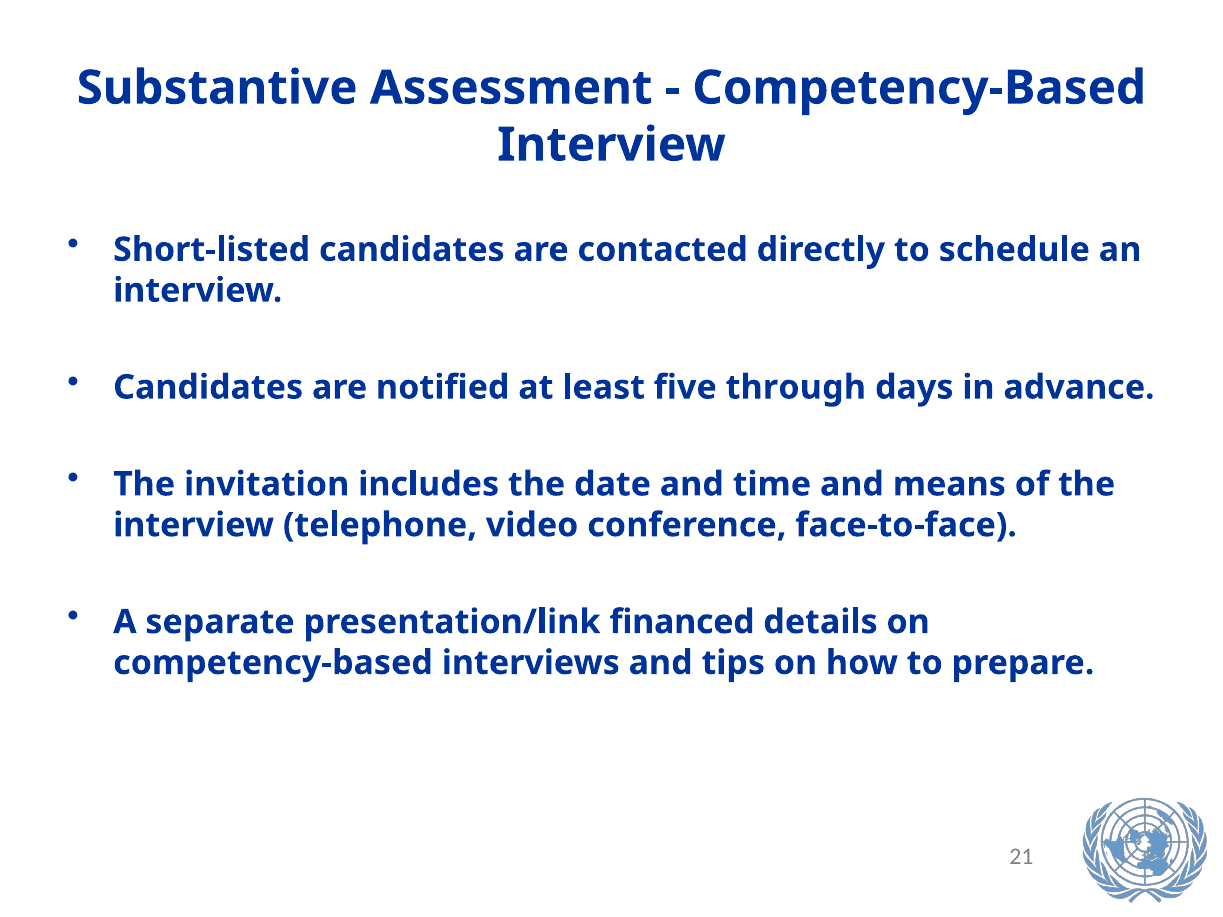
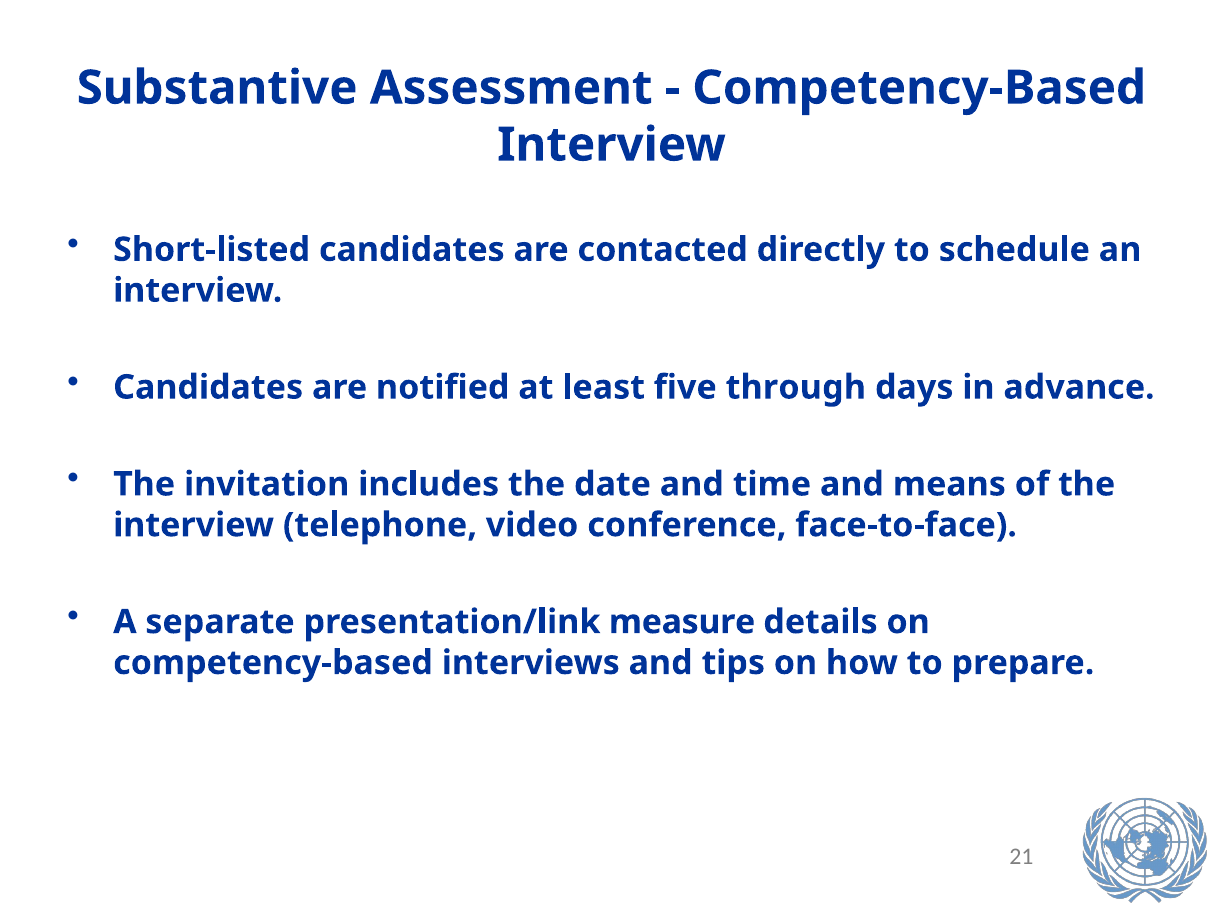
financed: financed -> measure (682, 622)
